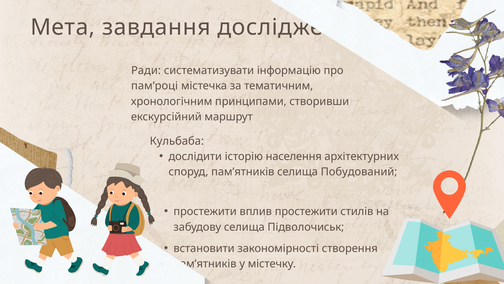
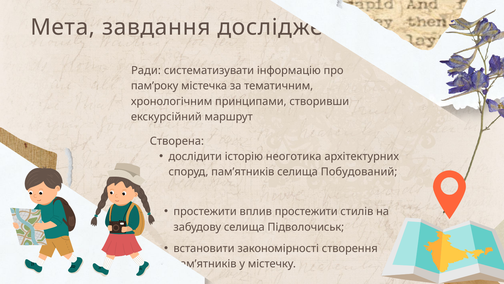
пам’році: пам’році -> пам’року (155, 86)
Кульбаба: Кульбаба -> Створена (177, 141)
населення: населення -> неоготика (294, 156)
